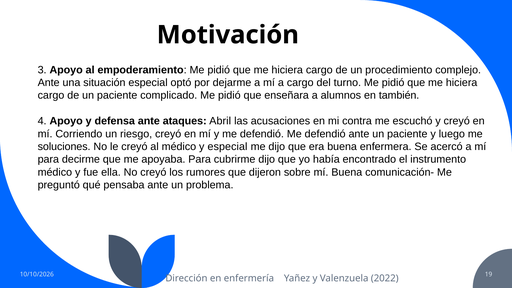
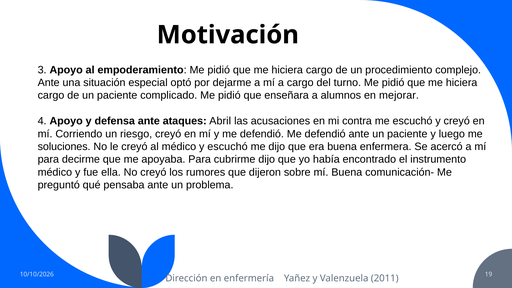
también: también -> mejorar (399, 95)
y especial: especial -> escuchó (228, 147)
2022: 2022 -> 2011 (385, 278)
